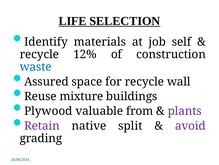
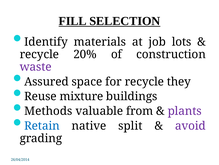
LIFE: LIFE -> FILL (73, 21)
self: self -> lots (182, 42)
12%: 12% -> 20% (85, 54)
waste colour: blue -> purple (36, 67)
wall: wall -> they (179, 81)
Plywood: Plywood -> Methods (48, 111)
Retain colour: purple -> blue (42, 125)
